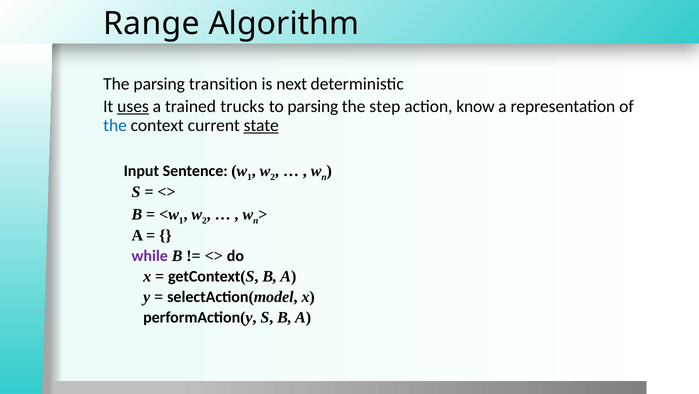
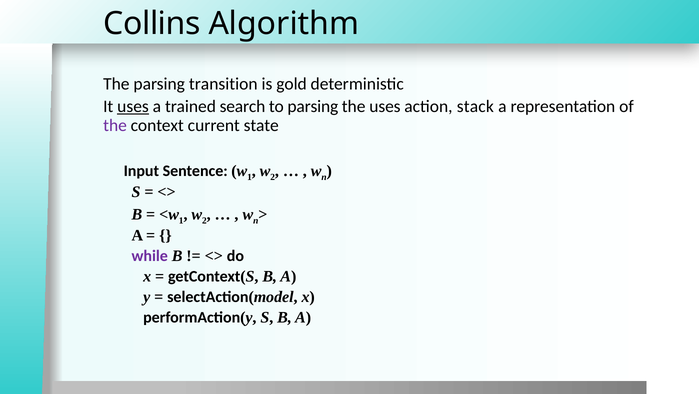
Range: Range -> Collins (152, 24)
next: next -> gold (292, 84)
trucks: trucks -> search (243, 106)
the step: step -> uses (385, 106)
know: know -> stack (475, 106)
the colour: blue -> purple (115, 125)
state underline: present -> none (261, 125)
